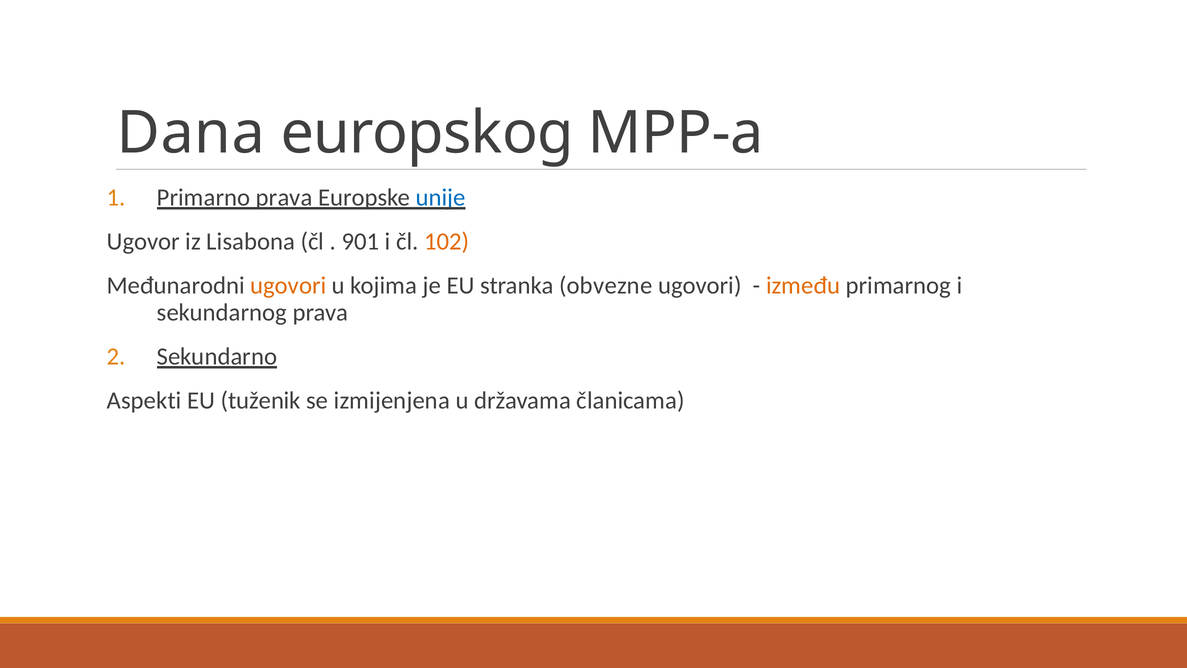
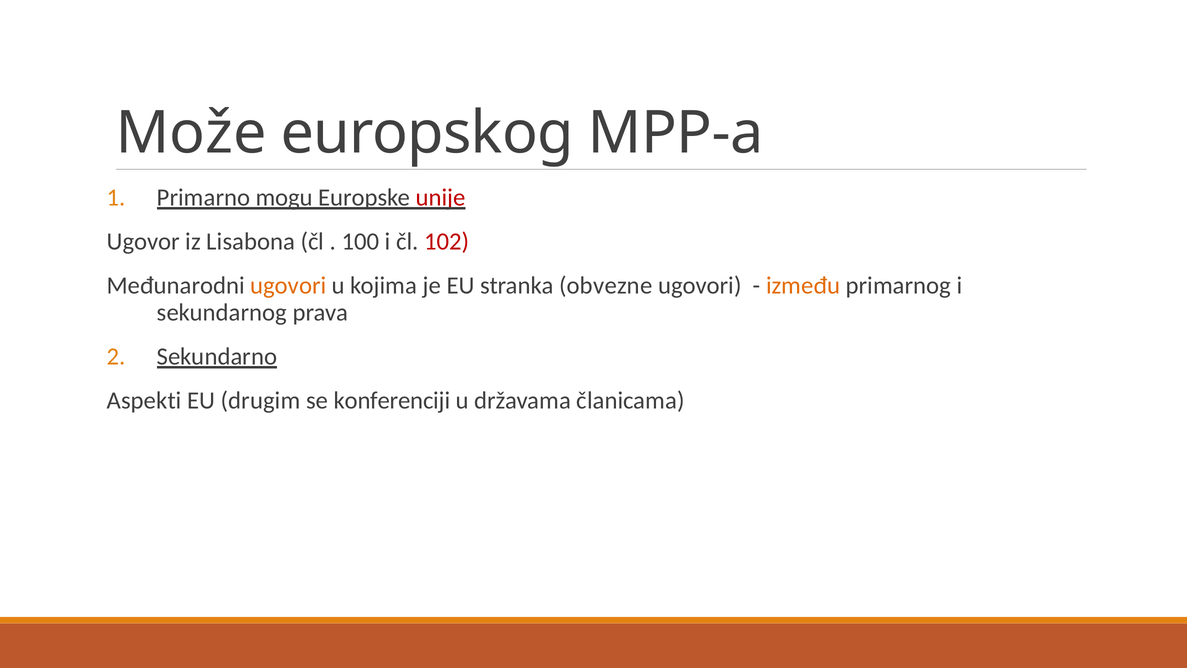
Dana: Dana -> Može (191, 133)
Primarno prava: prava -> mogu (284, 197)
unije colour: blue -> red (441, 197)
901: 901 -> 100 (360, 241)
102 colour: orange -> red (447, 241)
tuženik: tuženik -> drugim (261, 400)
izmijenjena: izmijenjena -> konferenciji (392, 400)
